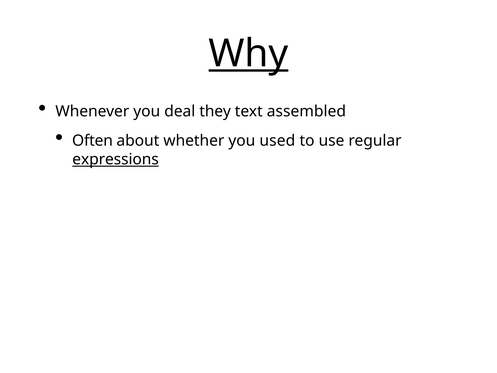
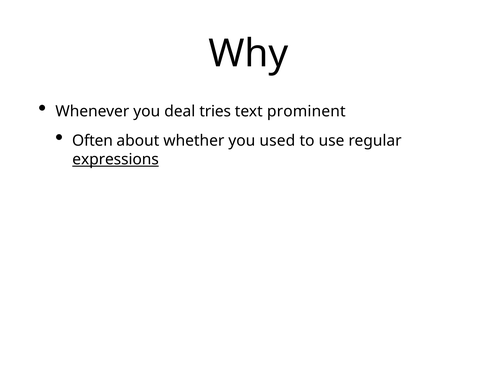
Why underline: present -> none (248, 54)
they: they -> tries (215, 111)
assembled: assembled -> prominent (306, 111)
